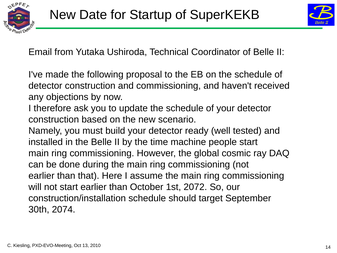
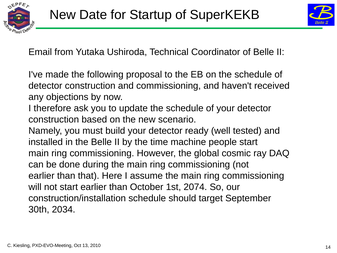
2072: 2072 -> 2074 (195, 187)
2074: 2074 -> 2034 (64, 209)
